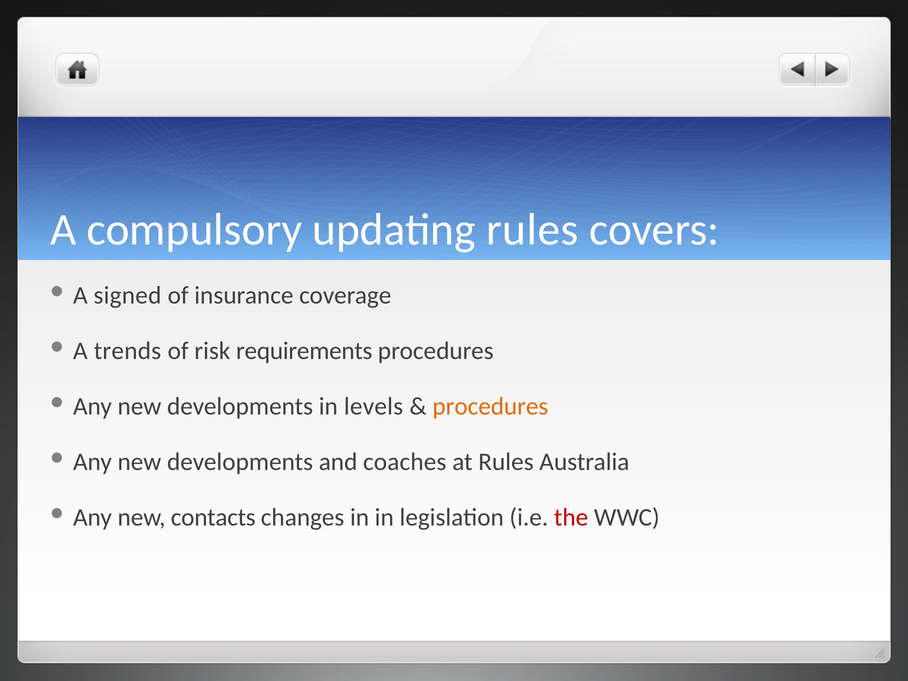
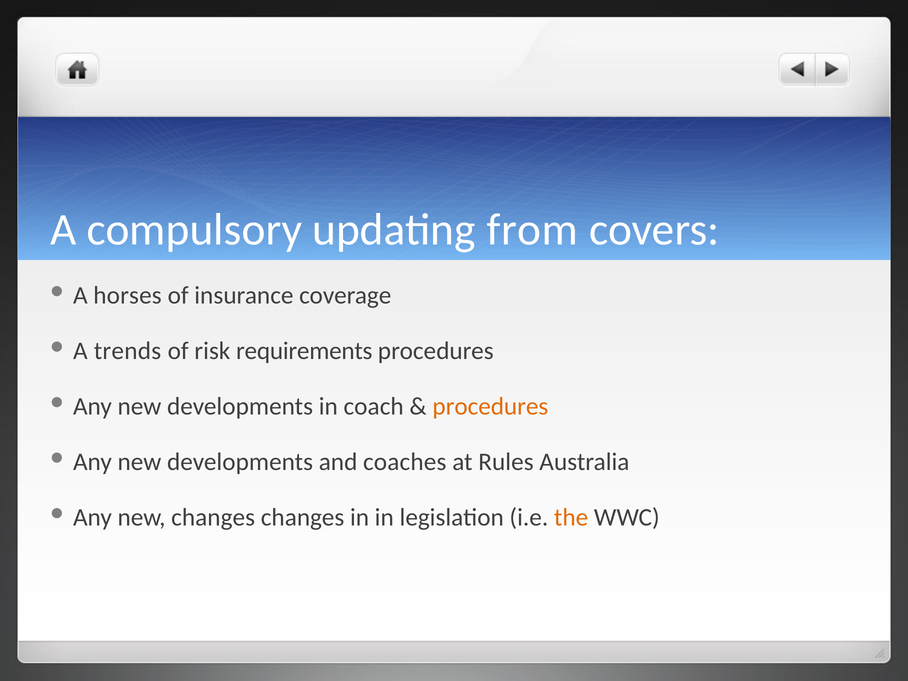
updating rules: rules -> from (532, 230)
signed: signed -> horses (128, 295)
levels: levels -> coach (374, 406)
new contacts: contacts -> changes (213, 517)
the colour: red -> orange (571, 517)
